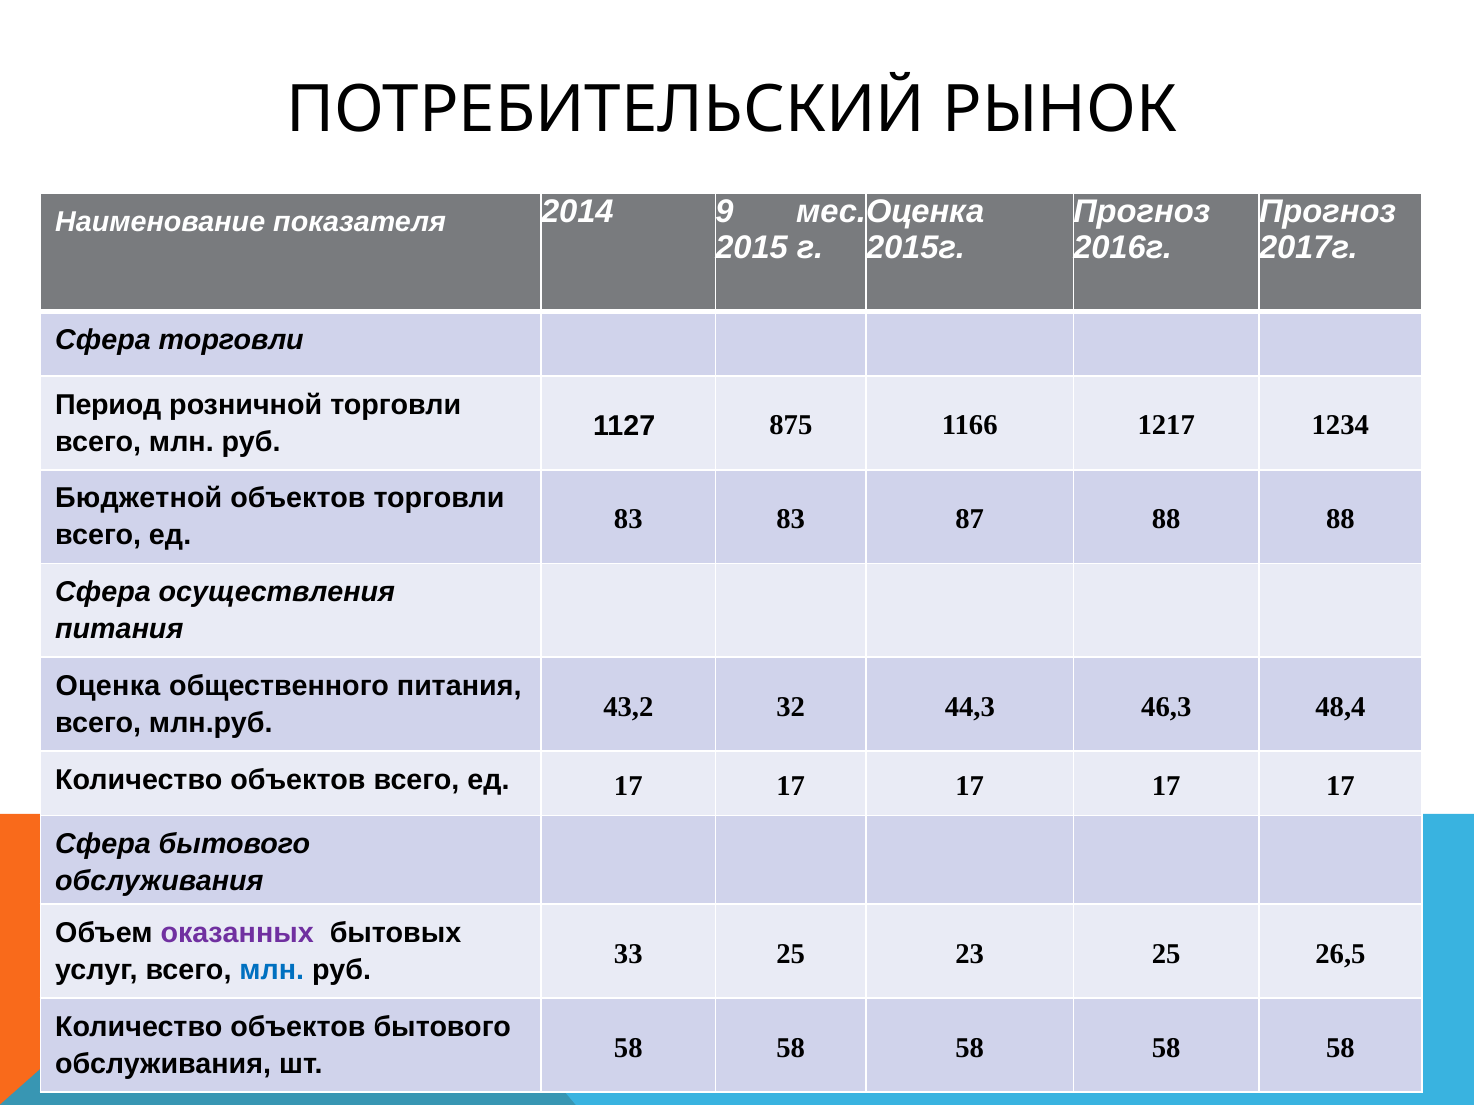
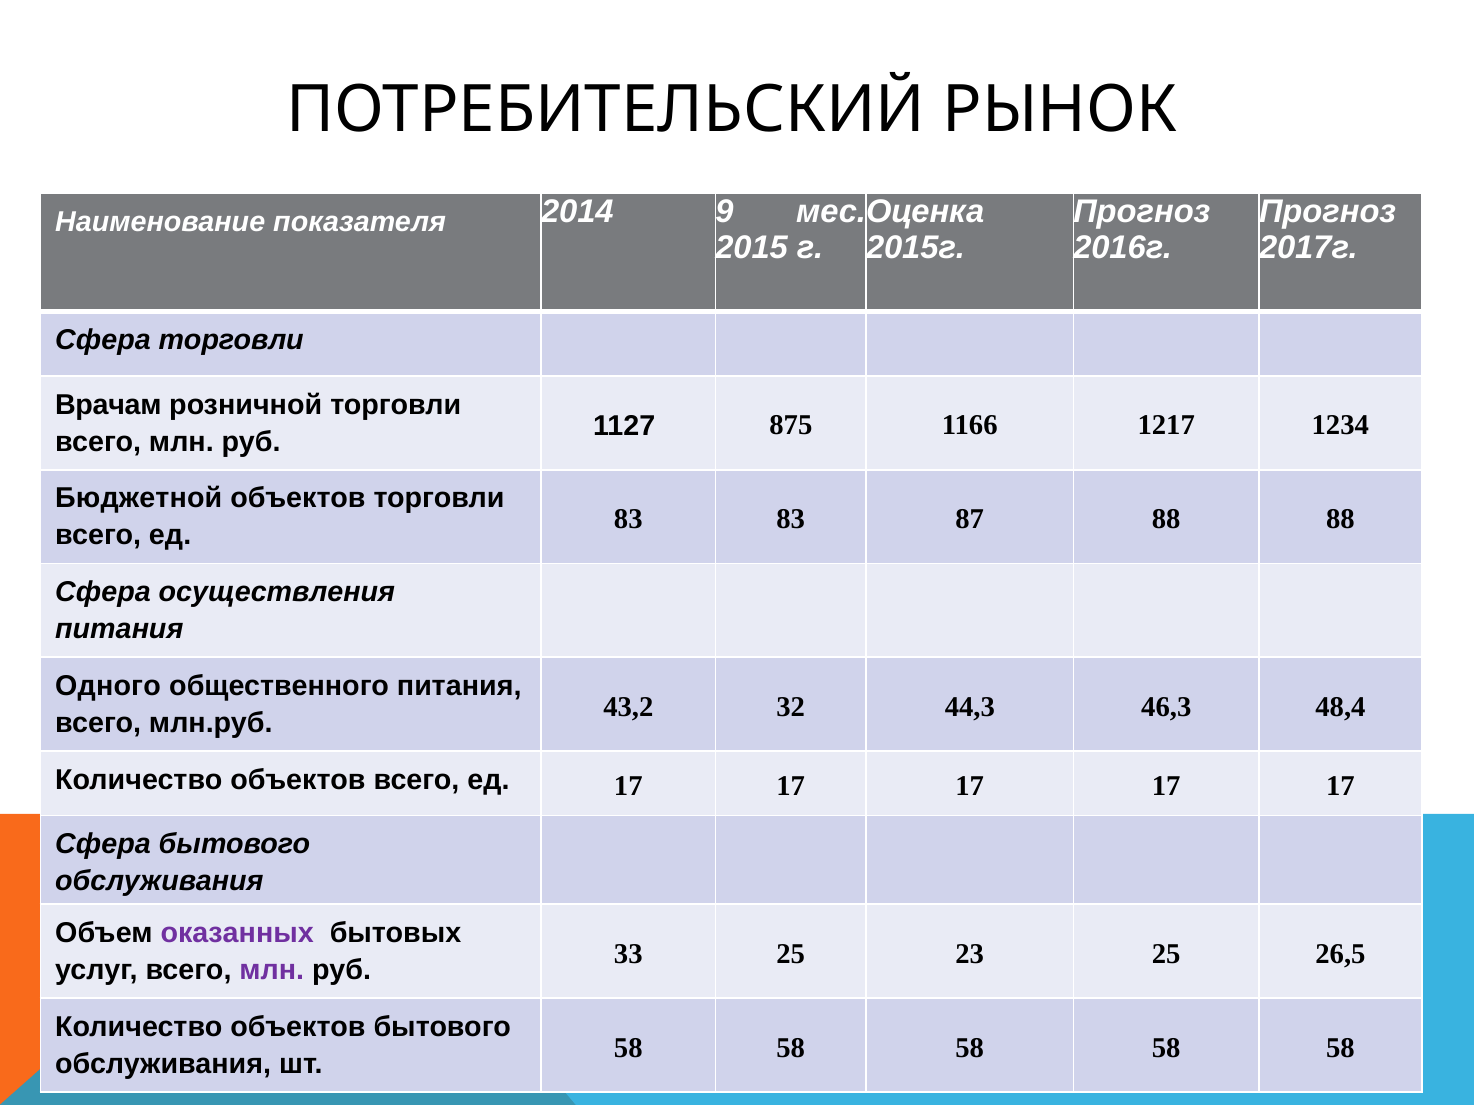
Период: Период -> Врачам (108, 405)
Оценка: Оценка -> Одного (108, 686)
млн colour: blue -> purple (272, 971)
